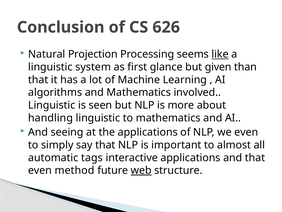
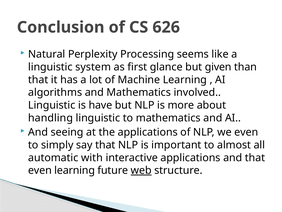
Projection: Projection -> Perplexity (93, 54)
like underline: present -> none (220, 54)
seen: seen -> have (100, 105)
tags: tags -> with (92, 157)
even method: method -> learning (75, 170)
